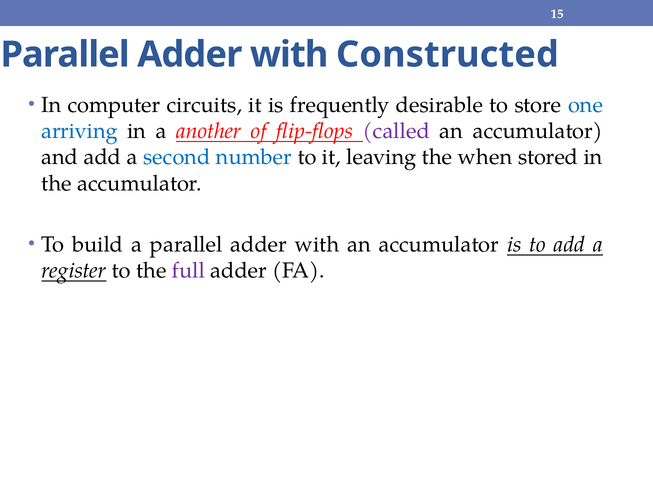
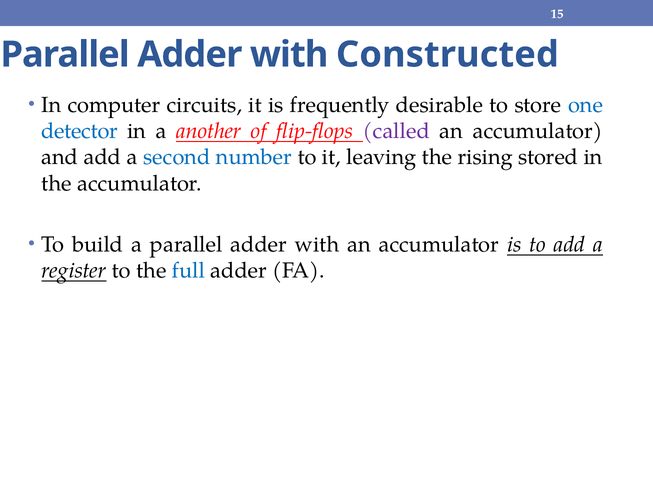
arriving: arriving -> detector (80, 131)
when: when -> rising (485, 157)
full colour: purple -> blue (188, 270)
